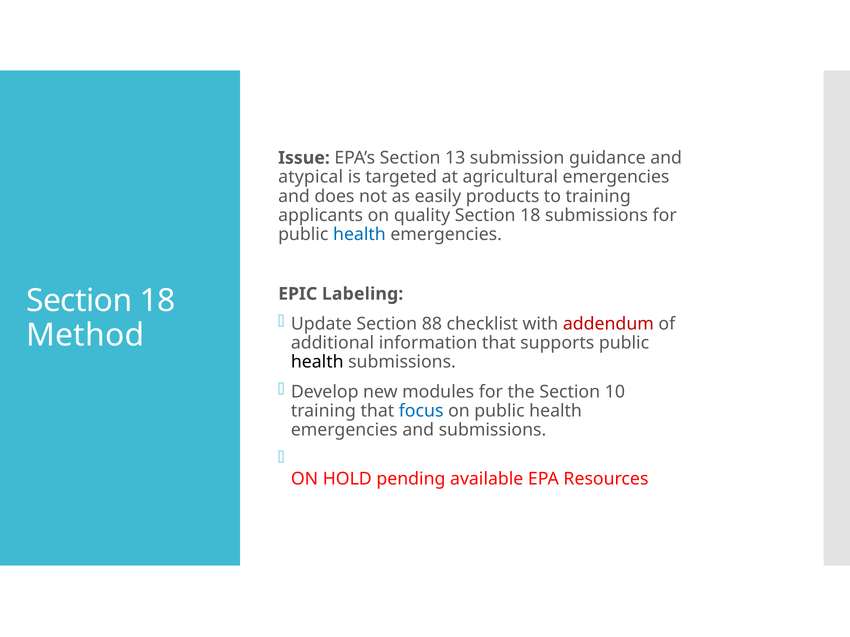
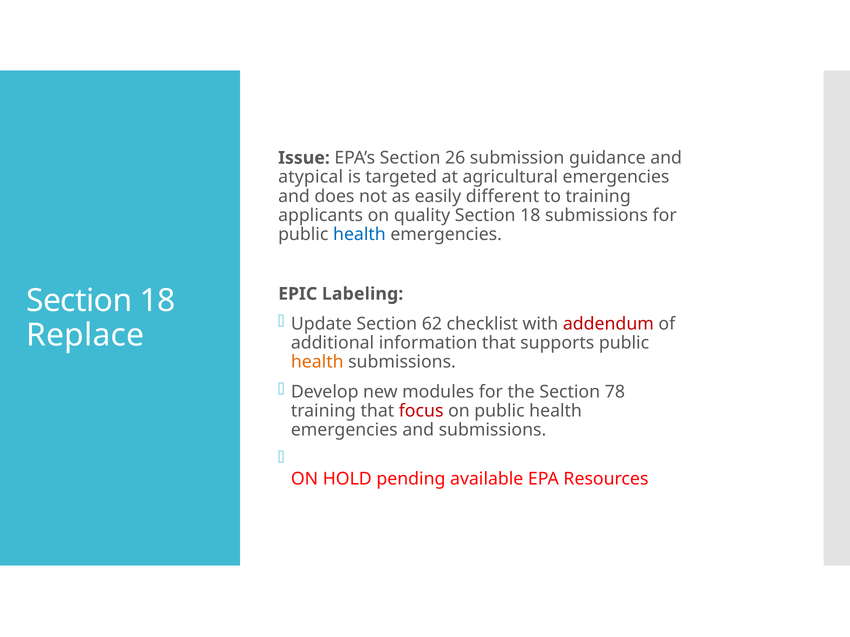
13: 13 -> 26 (455, 158)
products: products -> different (502, 196)
88: 88 -> 62 (432, 324)
Method: Method -> Replace (85, 335)
health colour: black -> orange (317, 362)
10: 10 -> 78 (615, 392)
focus colour: blue -> red (421, 411)
